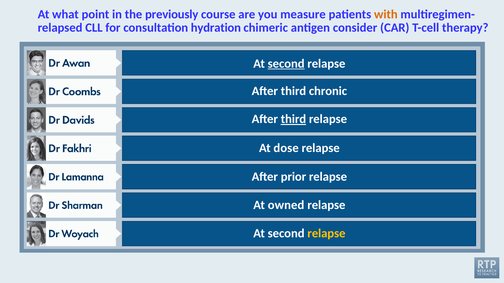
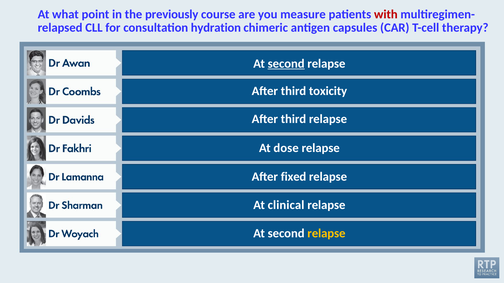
with colour: orange -> red (386, 14)
consider: consider -> capsules (355, 28)
chronic: chronic -> toxicity (328, 91)
third underline: present -> none (293, 119)
prior: prior -> fixed (294, 177)
owned: owned -> clinical (286, 205)
